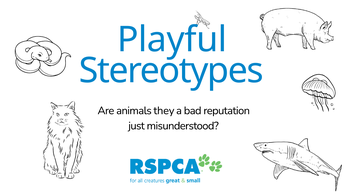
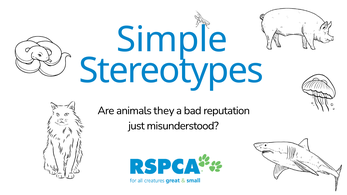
Playful: Playful -> Simple (172, 40)
